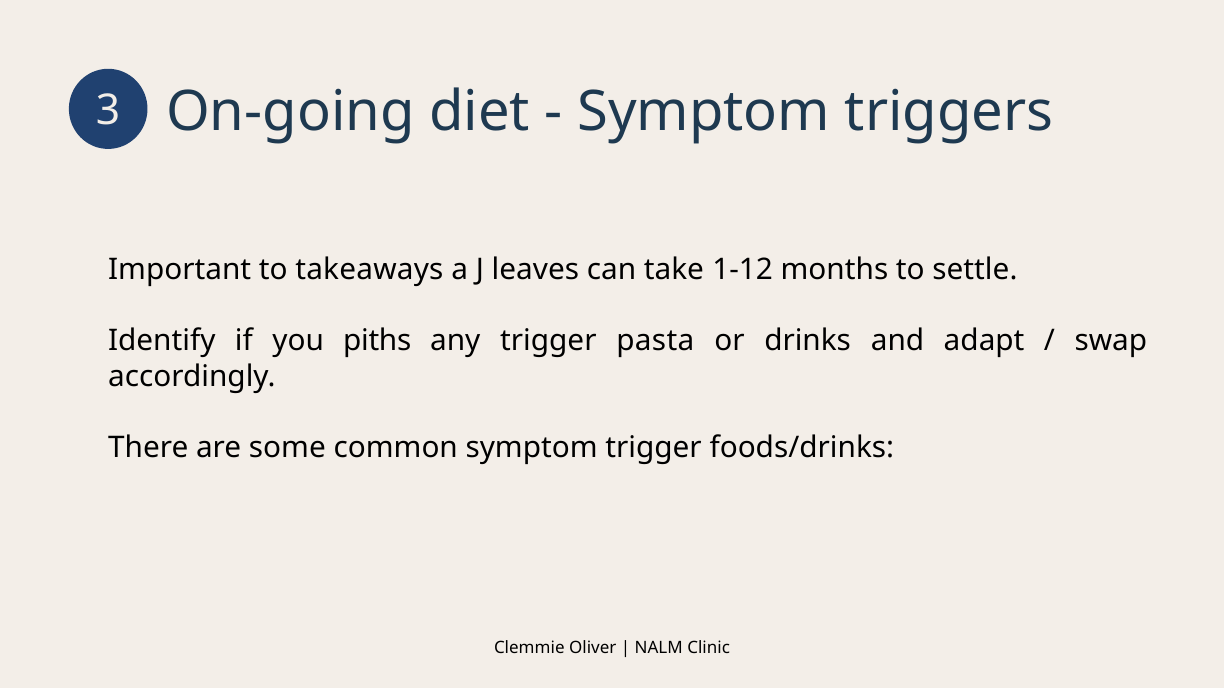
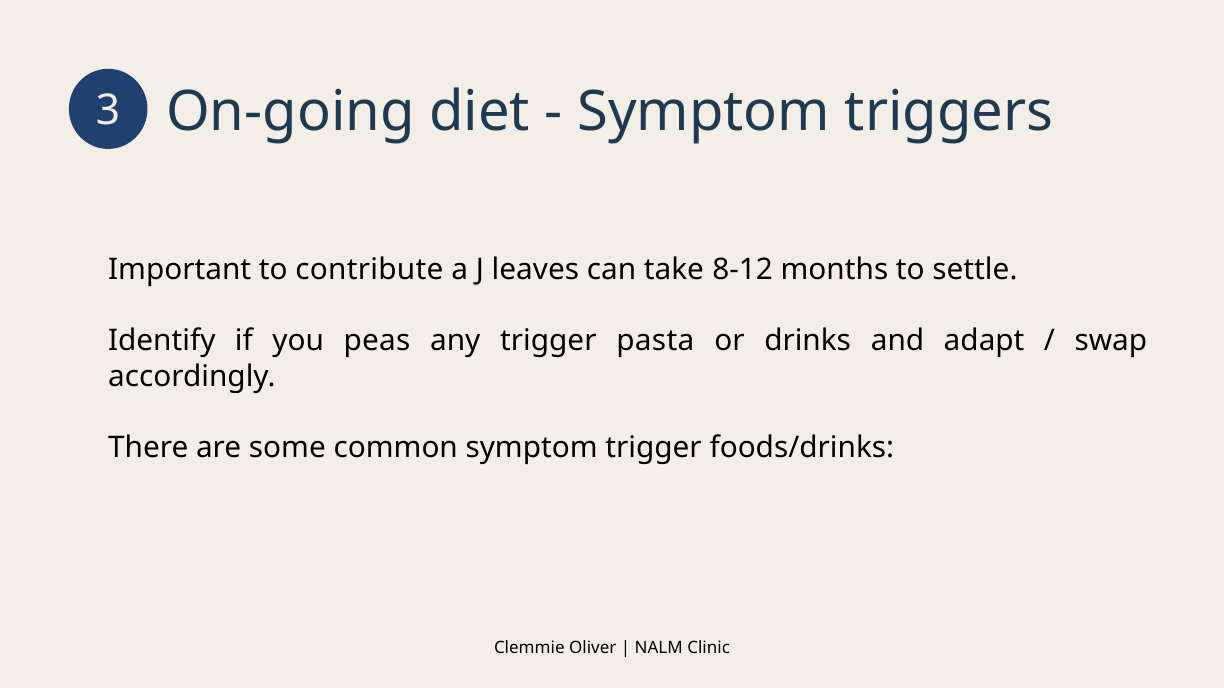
takeaways: takeaways -> contribute (369, 269)
1-12: 1-12 -> 8-12 (743, 269)
piths: piths -> peas (377, 341)
